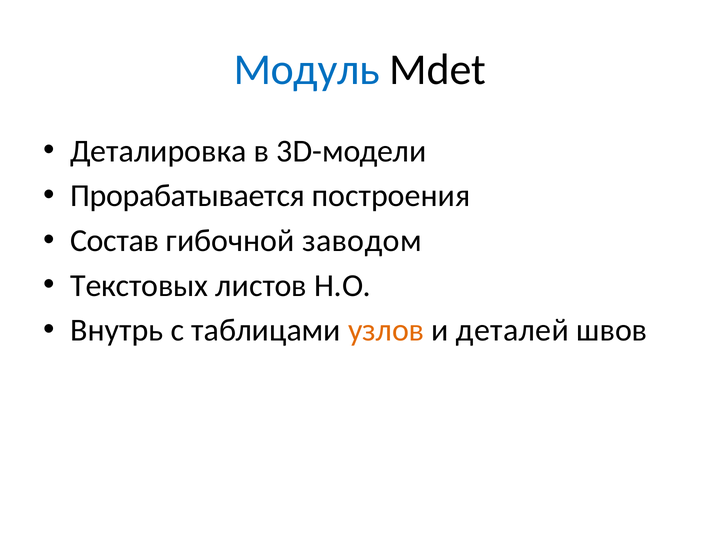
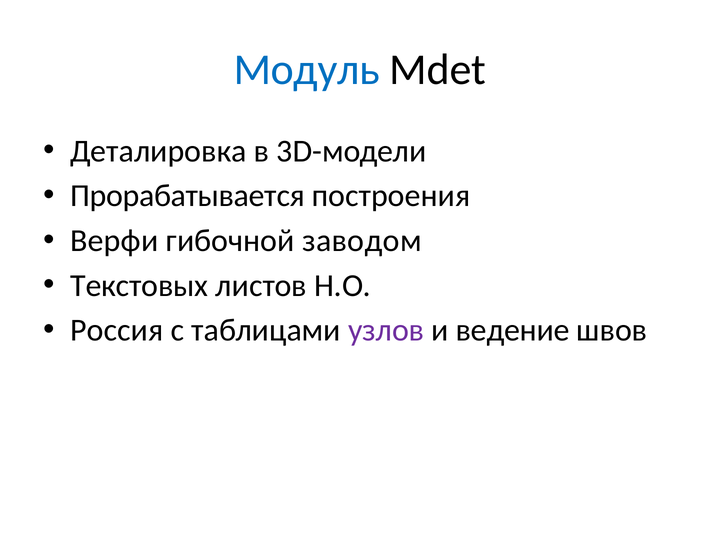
Состав: Состав -> Верфи (114, 241)
Внутрь: Внутрь -> Россия (117, 330)
узлов colour: orange -> purple (386, 330)
деталей: деталей -> ведение (513, 330)
